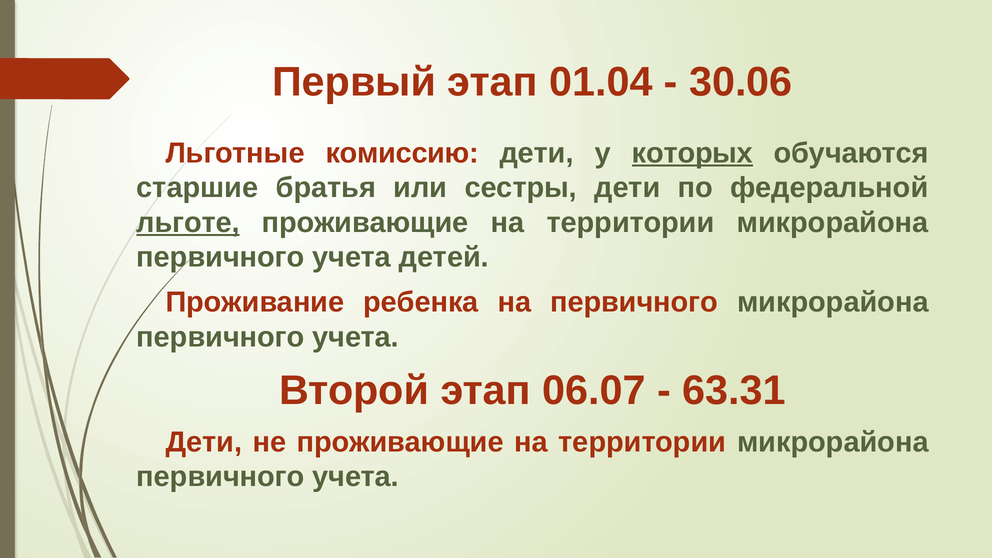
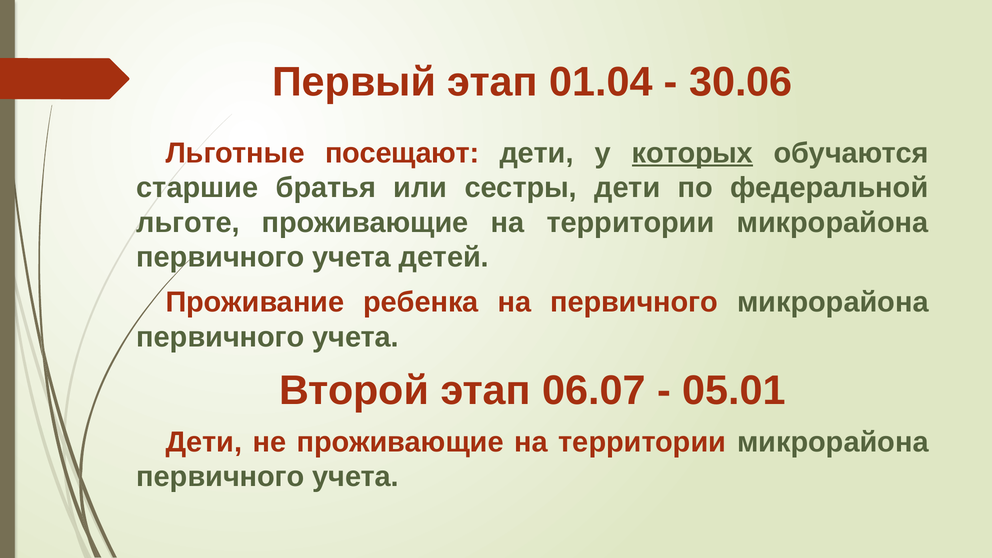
комиссию: комиссию -> посещают (402, 153)
льготе underline: present -> none (188, 223)
63.31: 63.31 -> 05.01 (734, 390)
